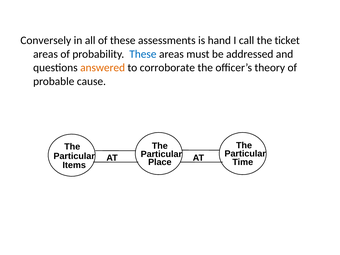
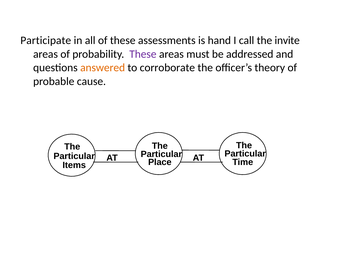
Conversely: Conversely -> Participate (46, 40)
ticket: ticket -> invite (287, 40)
These colour: blue -> purple (143, 54)
